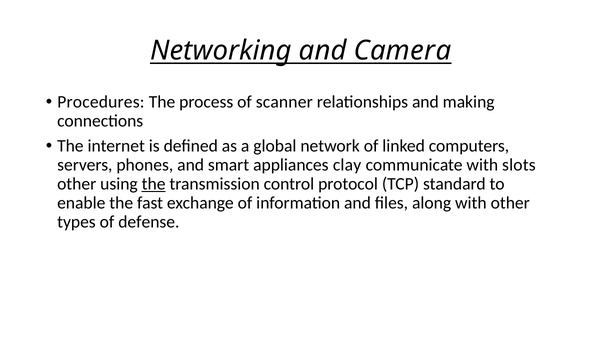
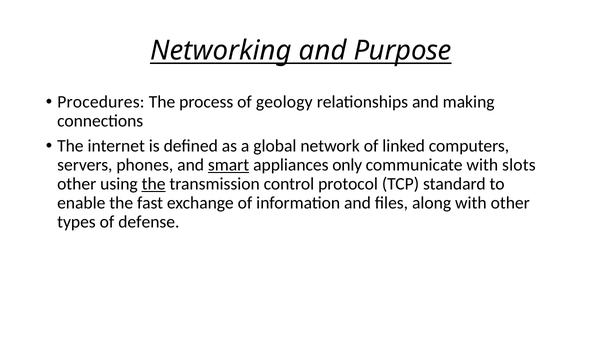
Camera: Camera -> Purpose (403, 51)
scanner: scanner -> geology (284, 102)
smart underline: none -> present (229, 165)
clay: clay -> only (347, 165)
